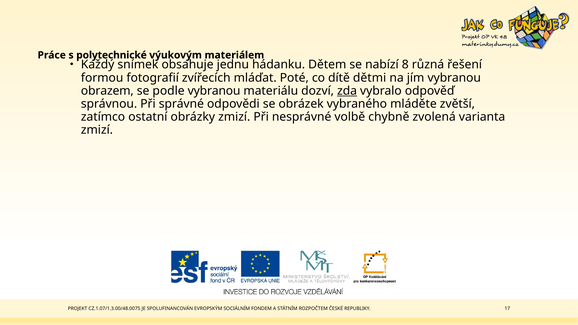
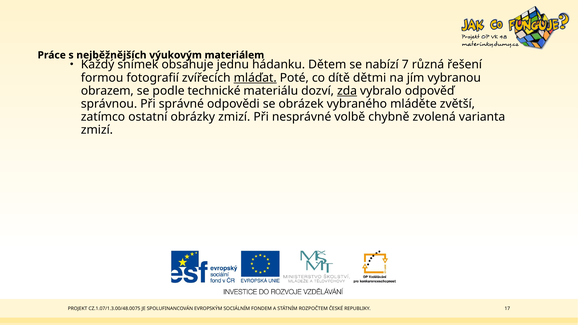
polytechnické: polytechnické -> nejběžnějších (111, 55)
8: 8 -> 7 (405, 65)
mláďat underline: none -> present (255, 78)
podle vybranou: vybranou -> technické (214, 91)
